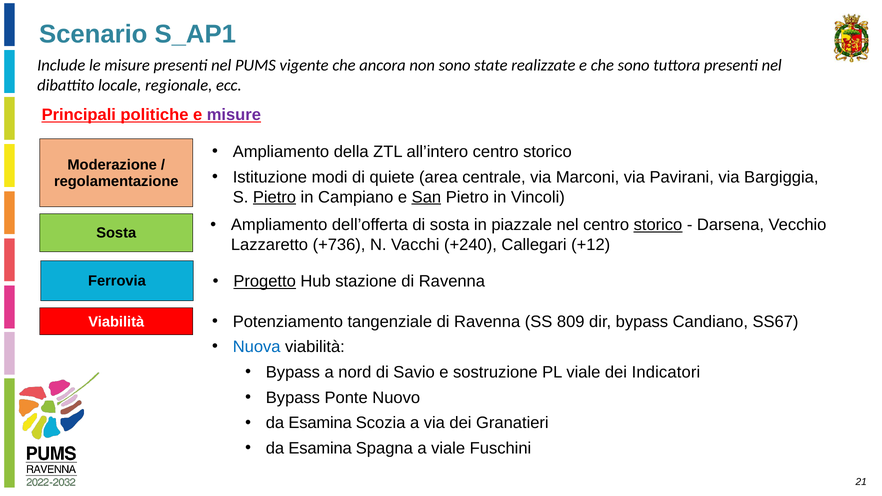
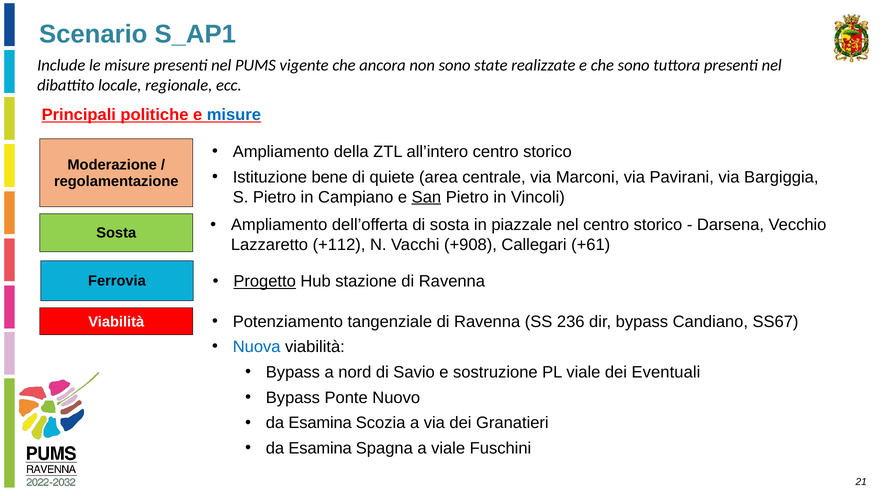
misure colour: purple -> blue (234, 115)
modi: modi -> bene (330, 177)
Pietro underline: present -> none (274, 197)
storico underline: present -> none (658, 225)
+736: +736 -> +112 (339, 245)
+240: +240 -> +908 (470, 245)
+12: +12 -> +61 (591, 245)
809: 809 -> 236 (571, 322)
Indicatori: Indicatori -> Eventuali (666, 372)
